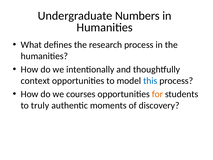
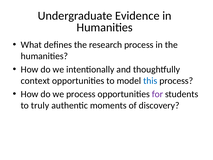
Numbers: Numbers -> Evidence (137, 16)
we courses: courses -> process (81, 94)
for colour: orange -> purple (157, 94)
